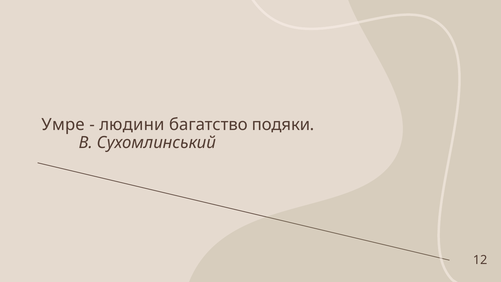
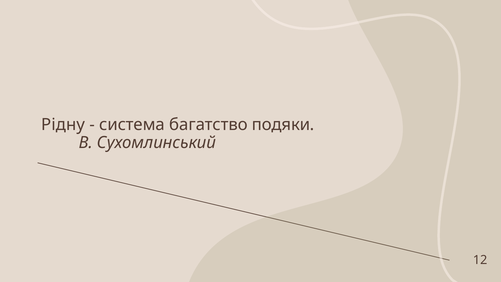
Умре: Умре -> Рідну (63, 124)
людини: людини -> система (132, 124)
